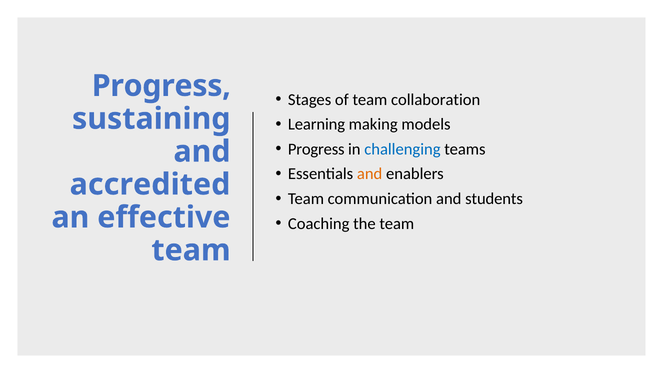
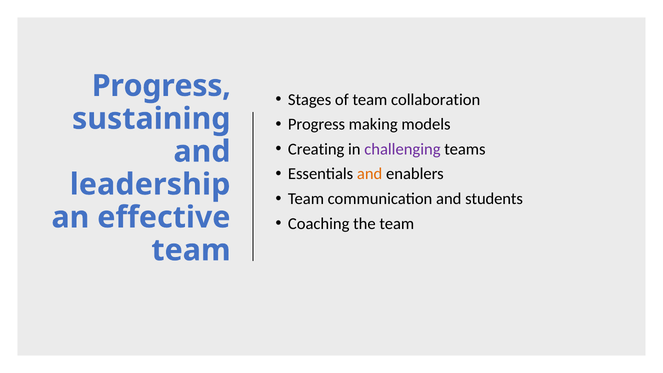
Learning: Learning -> Progress (317, 124)
Progress: Progress -> Creating (316, 149)
challenging colour: blue -> purple (402, 149)
accredited: accredited -> leadership (150, 184)
